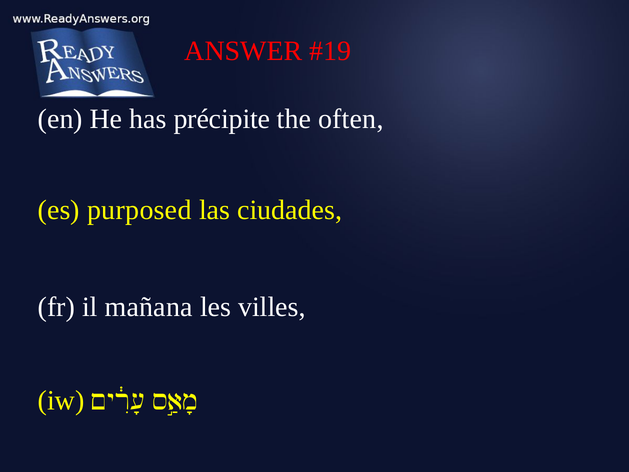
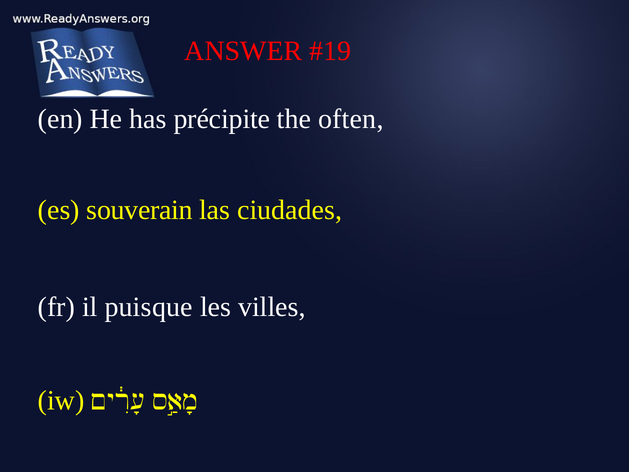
purposed: purposed -> souverain (140, 210)
mañana: mañana -> puisque (149, 307)
